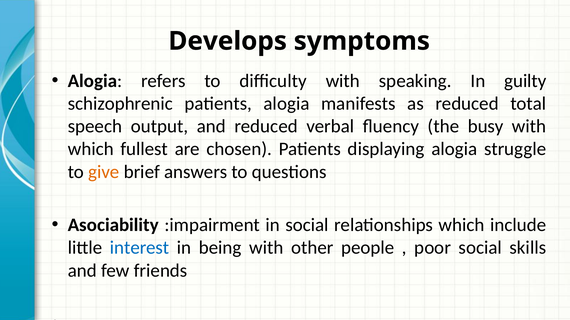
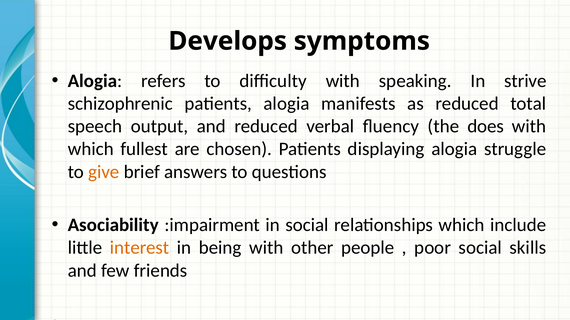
guilty: guilty -> strive (525, 81)
busy: busy -> does (486, 127)
interest colour: blue -> orange (140, 248)
